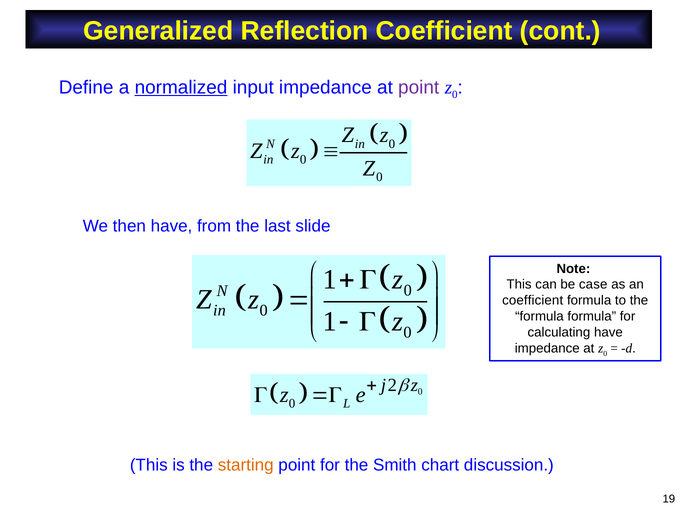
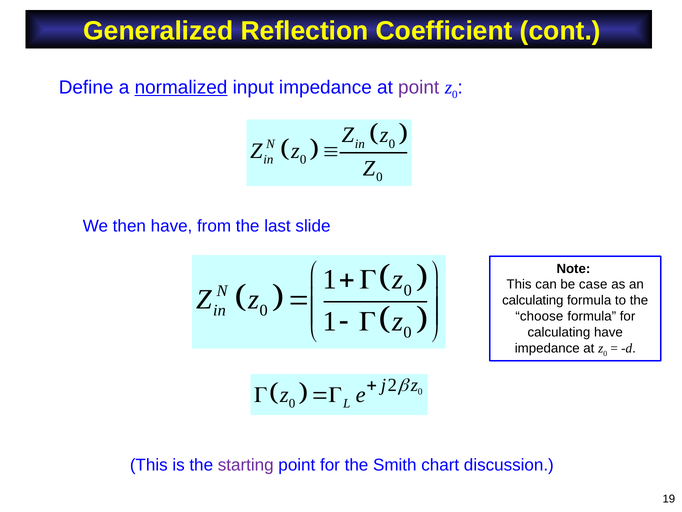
coefficient: coefficient -> calculating (533, 300)
formula: formula -> choose (539, 316)
starting colour: orange -> purple (246, 465)
